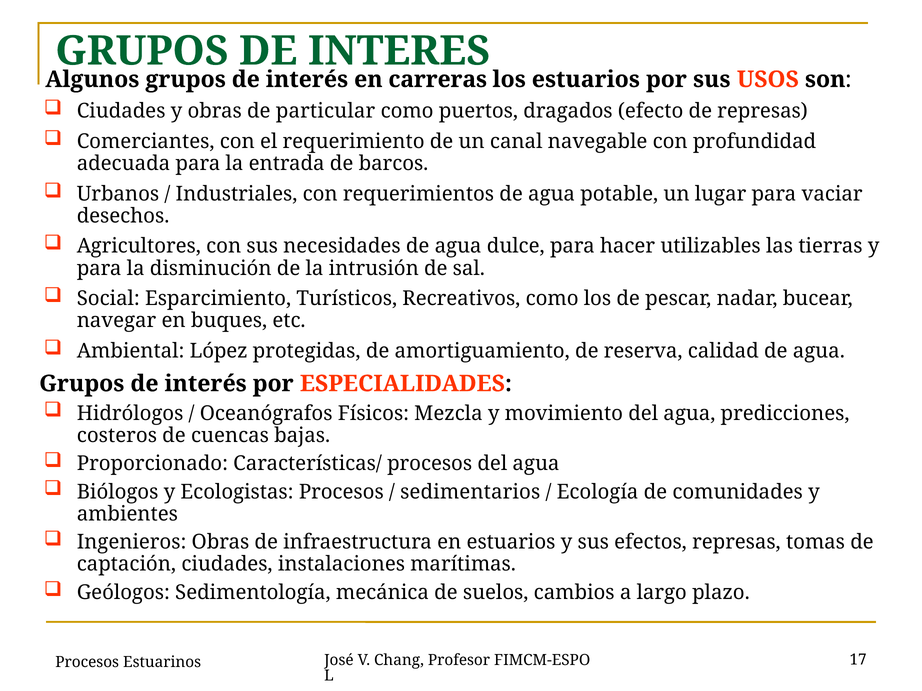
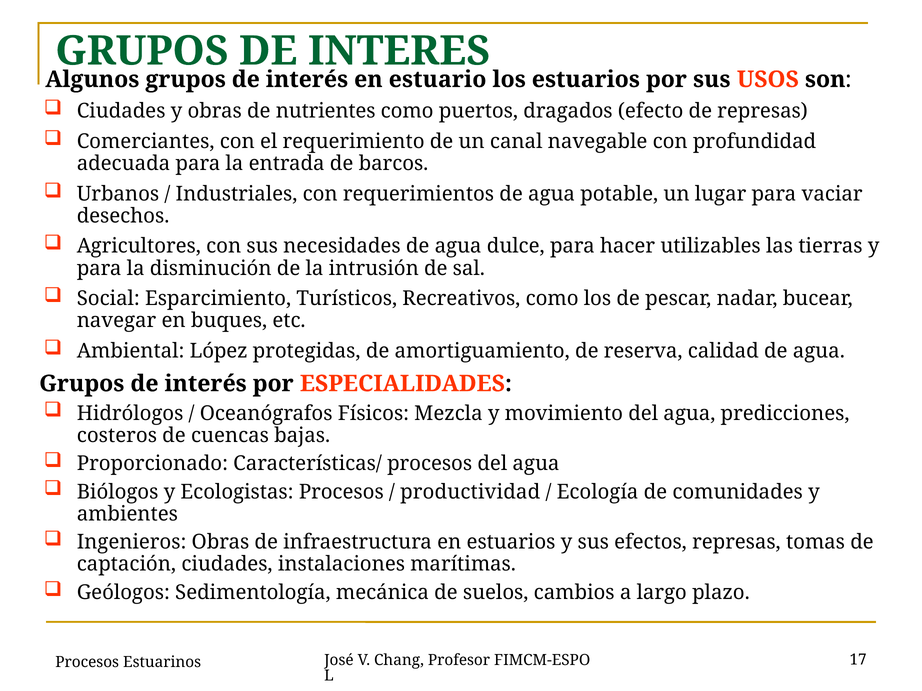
carreras: carreras -> estuario (438, 80)
particular: particular -> nutrientes (326, 111)
sedimentarios: sedimentarios -> productividad (470, 492)
